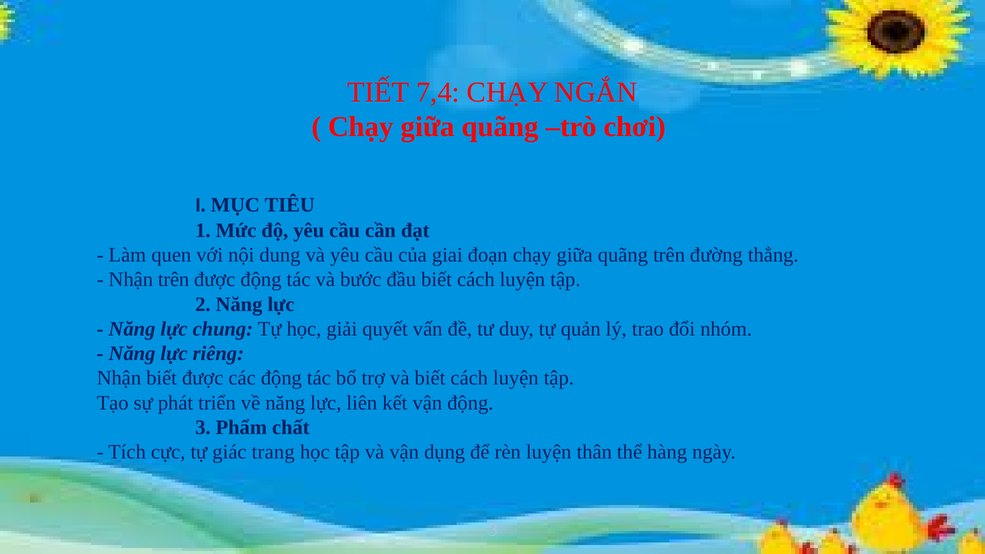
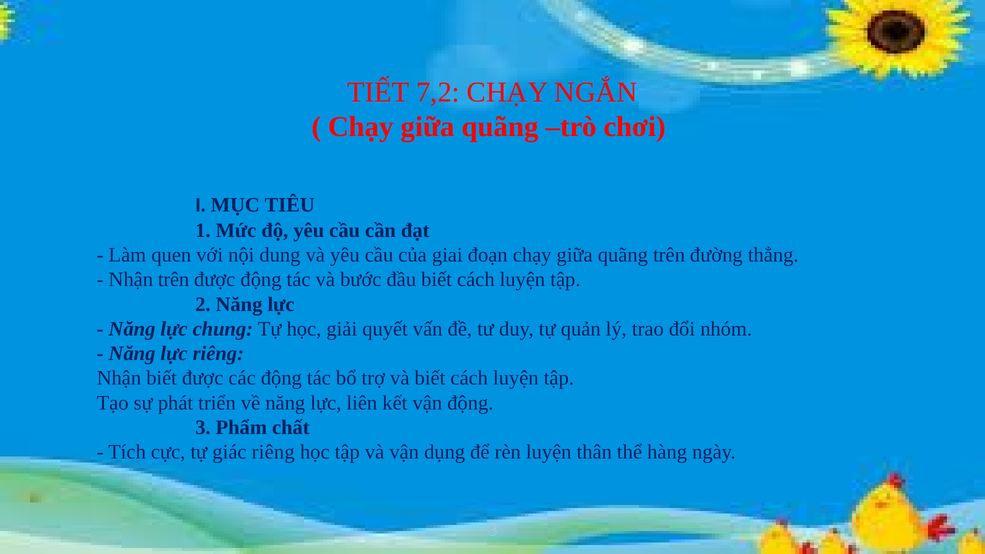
7,4: 7,4 -> 7,2 (438, 92)
giác trang: trang -> riêng (273, 452)
